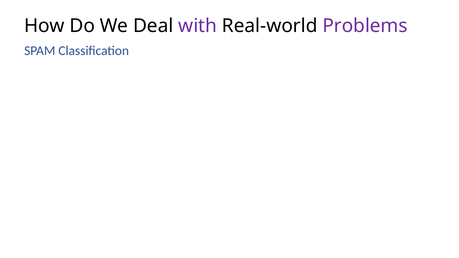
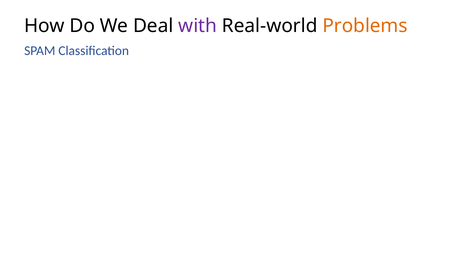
Problems colour: purple -> orange (365, 26)
